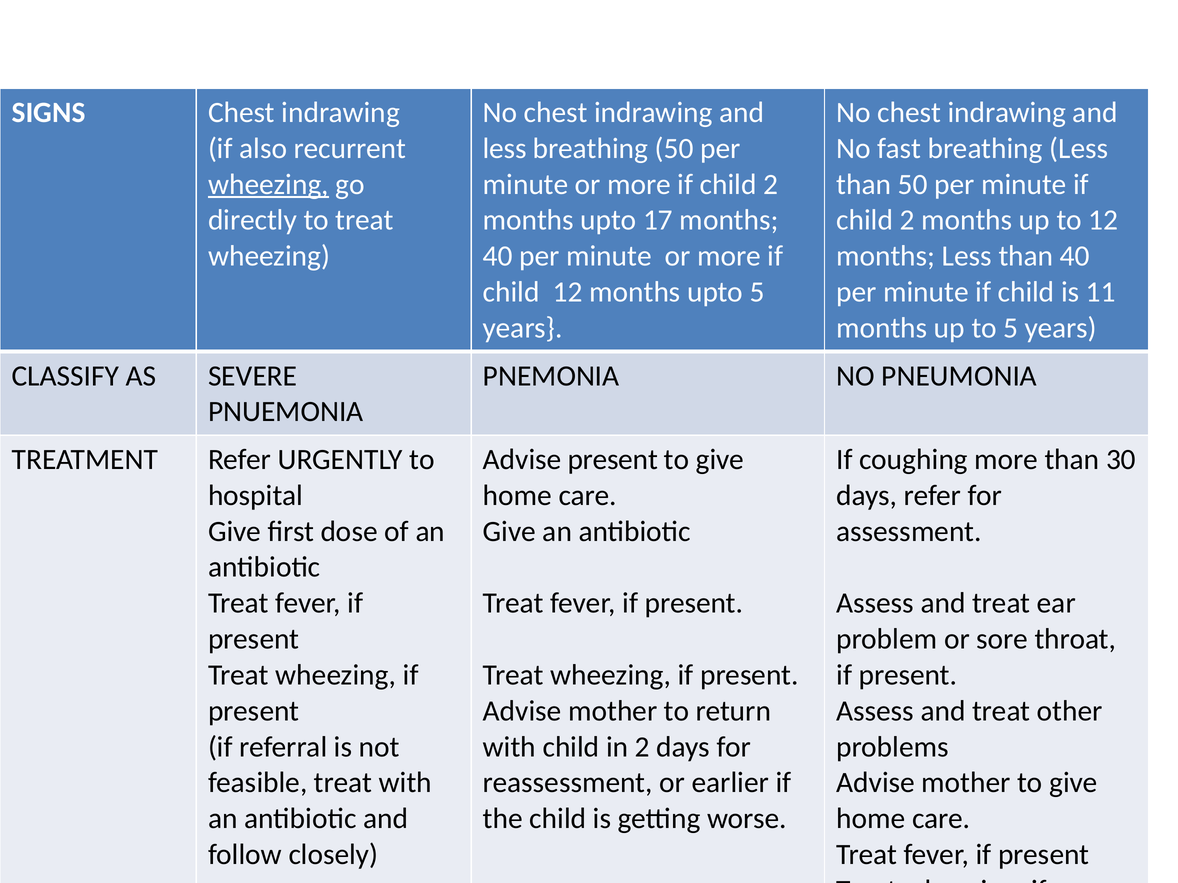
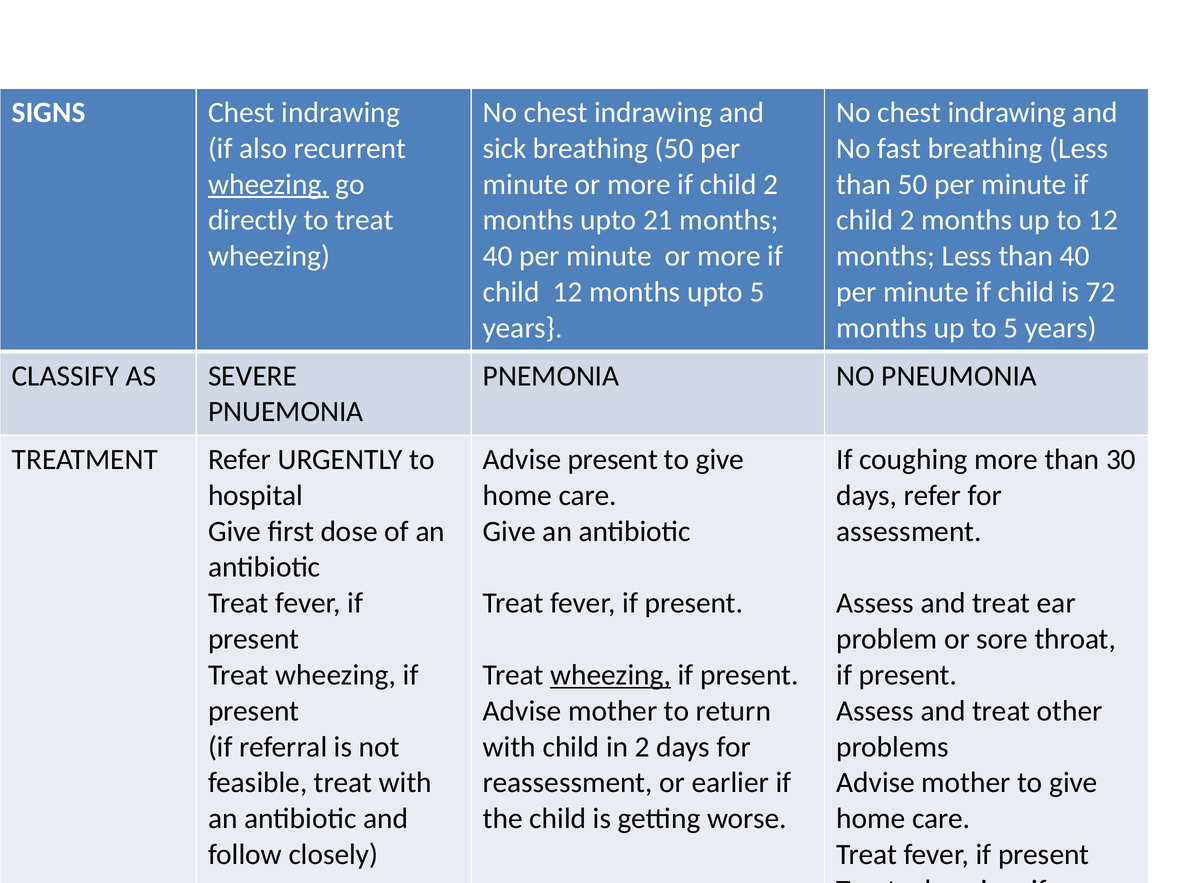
less: less -> sick (505, 149)
17: 17 -> 21 (658, 220)
11: 11 -> 72 (1101, 292)
wheezing underline: none -> present (611, 675)
